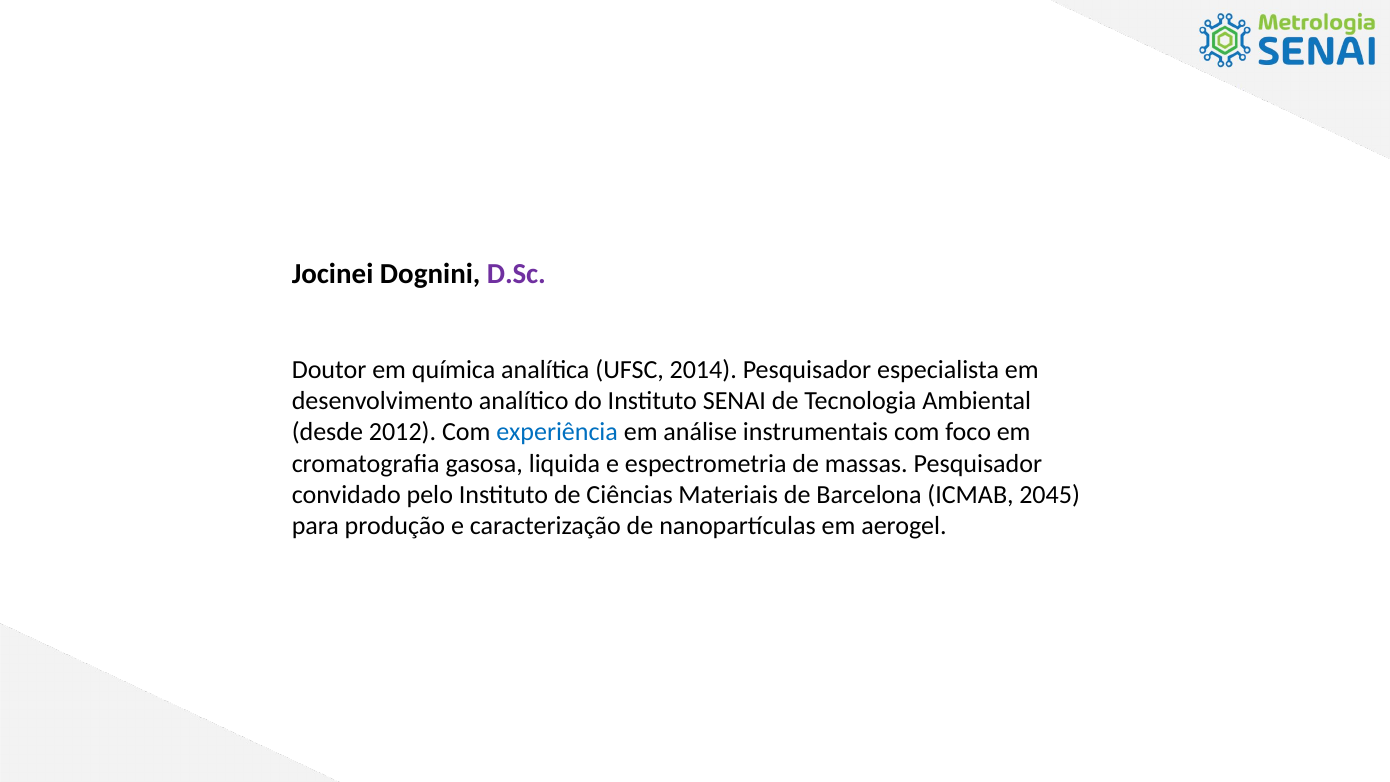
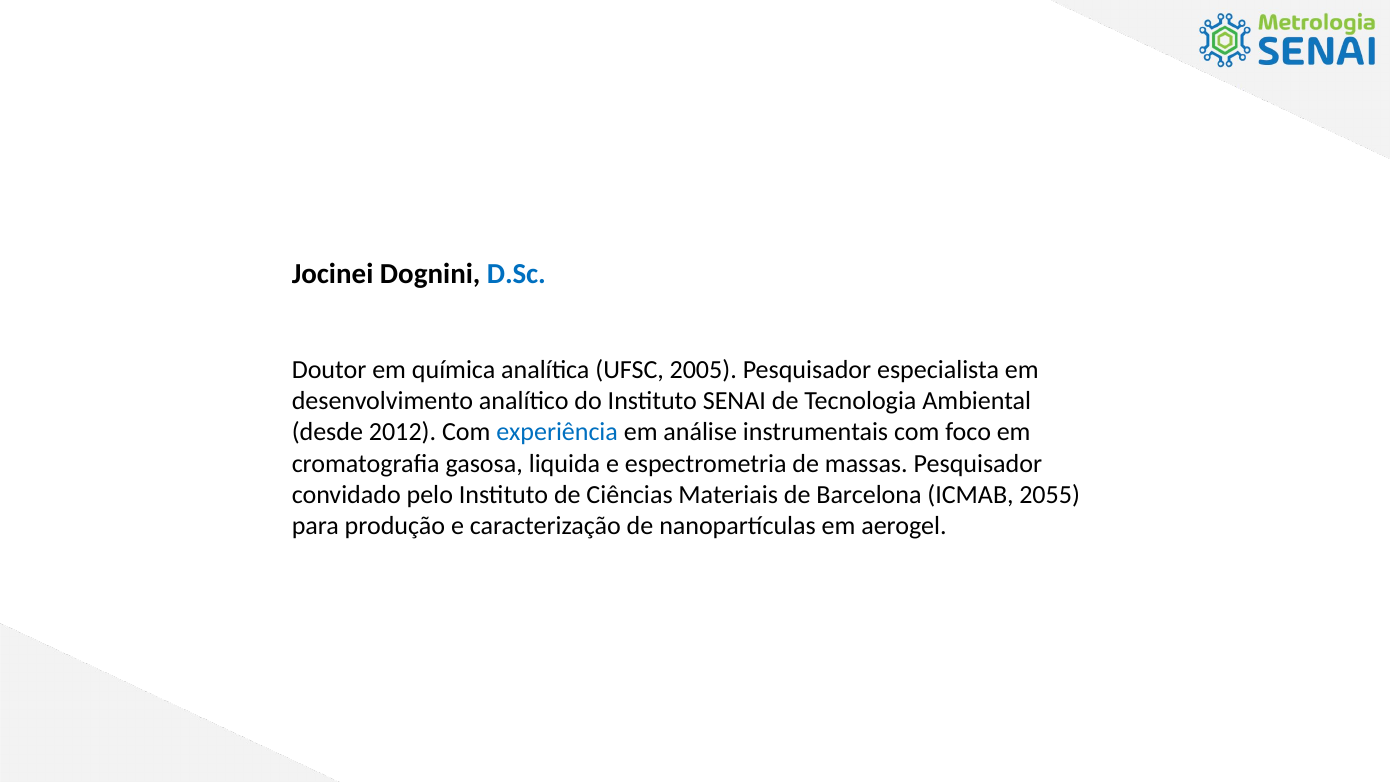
D.Sc colour: purple -> blue (516, 274)
2014: 2014 -> 2005 (703, 370)
2045: 2045 -> 2055 (1050, 495)
